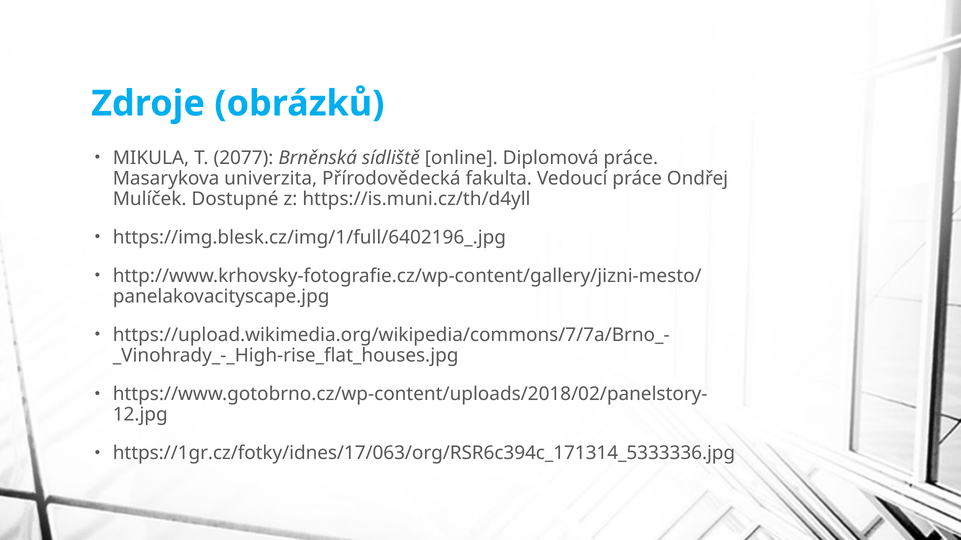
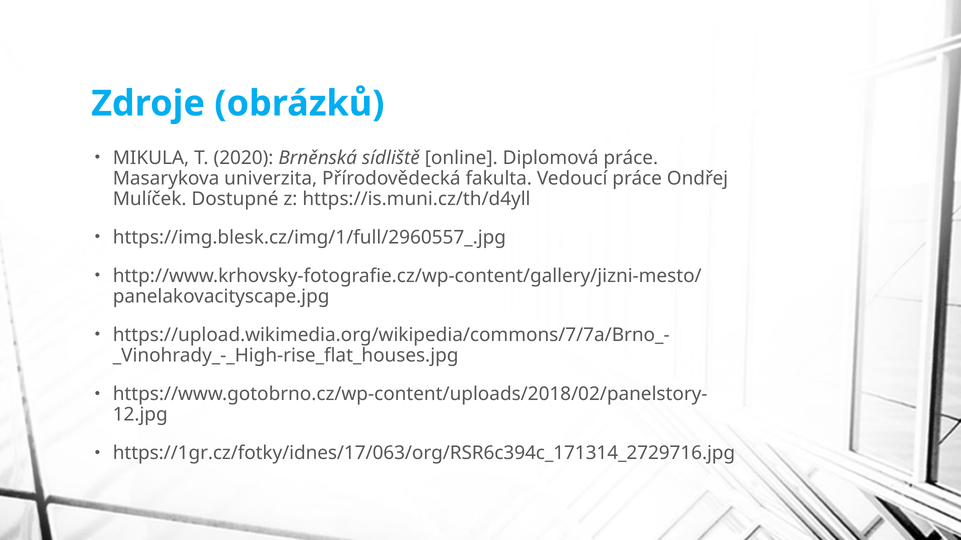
2077: 2077 -> 2020 (244, 158)
https://img.blesk.cz/img/1/full/6402196_.jpg: https://img.blesk.cz/img/1/full/6402196_.jpg -> https://img.blesk.cz/img/1/full/2960557_.jpg (309, 238)
https://1gr.cz/fotky/idnes/17/063/org/RSR6c394c_171314_5333336.jpg: https://1gr.cz/fotky/idnes/17/063/org/RSR6c394c_171314_5333336.jpg -> https://1gr.cz/fotky/idnes/17/063/org/RSR6c394c_171314_2729716.jpg (424, 454)
